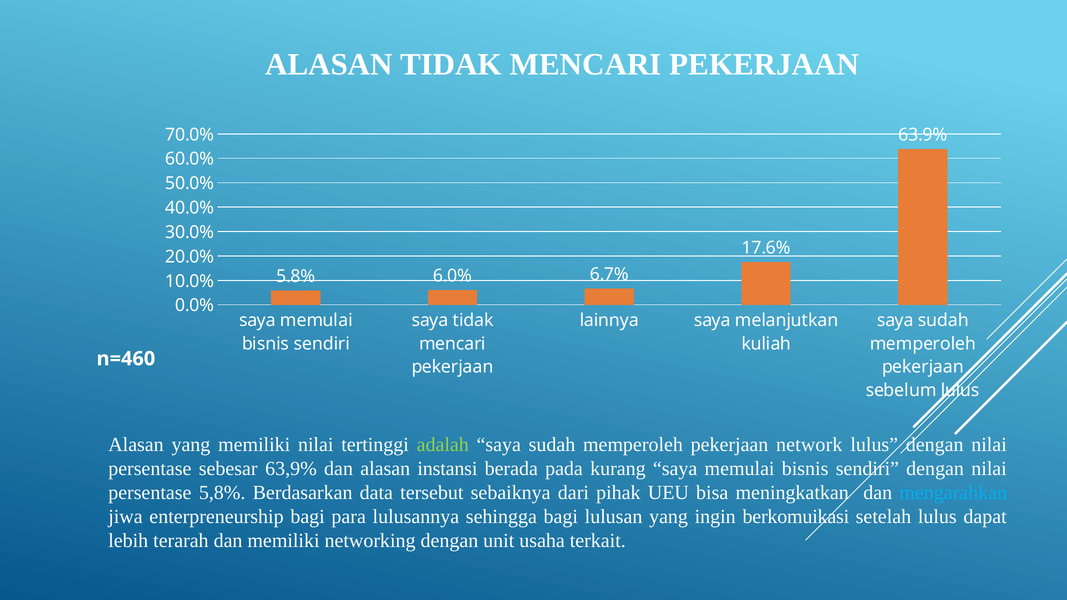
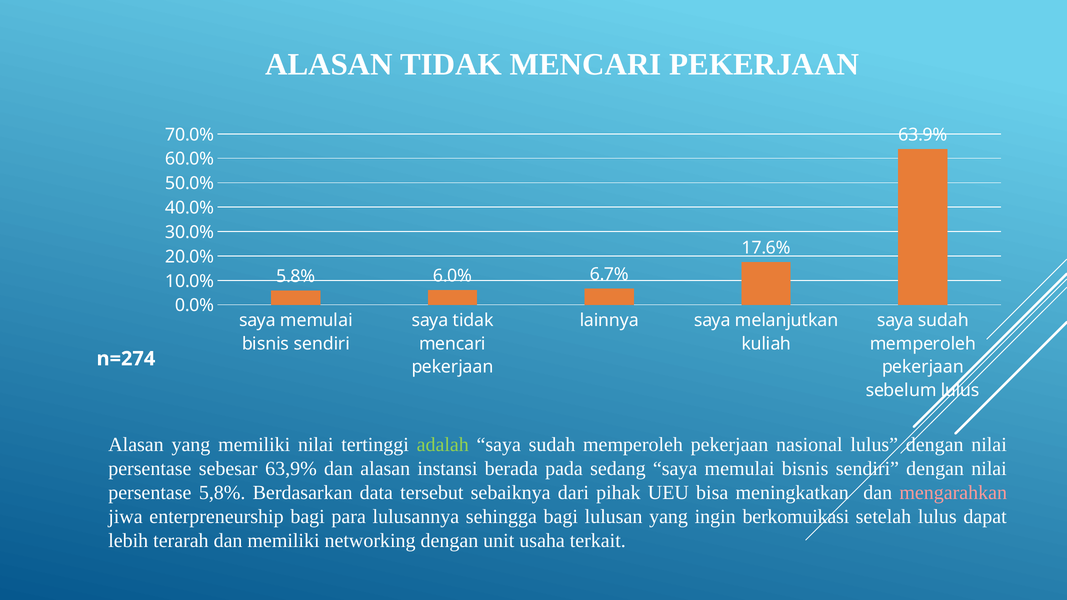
n=460: n=460 -> n=274 (126, 359)
network: network -> nasional (809, 445)
kurang: kurang -> sedang (618, 469)
mengarahkan colour: light blue -> pink (953, 493)
